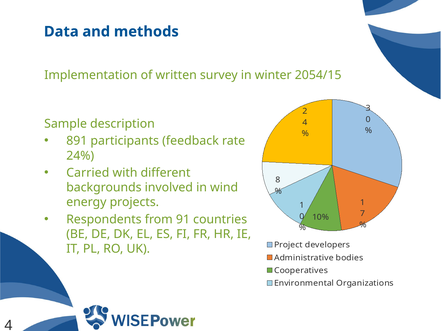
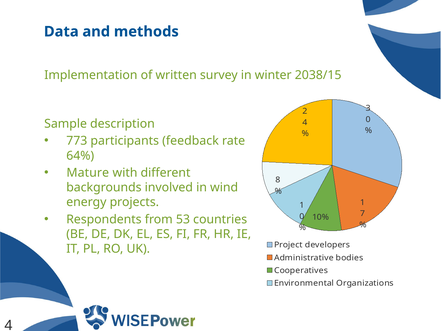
2054/15: 2054/15 -> 2038/15 (318, 75)
891: 891 -> 773 (77, 141)
24%: 24% -> 64% (80, 156)
Carried: Carried -> Mature (88, 173)
91: 91 -> 53 (183, 219)
